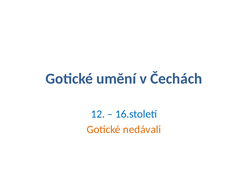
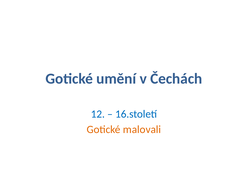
nedávali: nedávali -> malovali (142, 129)
